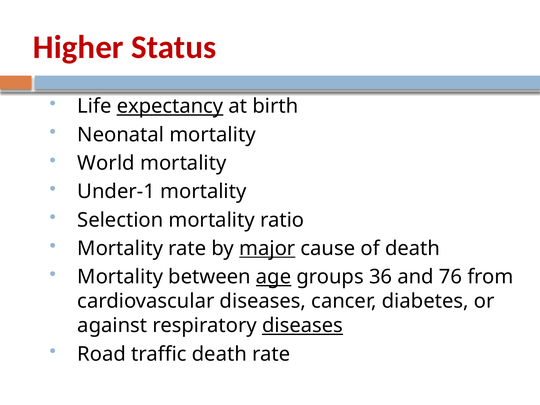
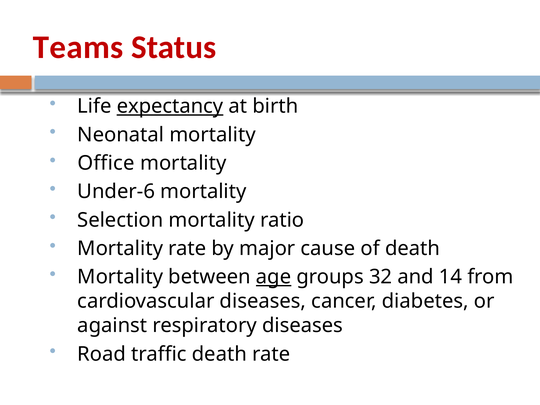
Higher: Higher -> Teams (78, 47)
World: World -> Office (106, 163)
Under-1: Under-1 -> Under-6 (116, 192)
major underline: present -> none (267, 248)
36: 36 -> 32 (381, 277)
76: 76 -> 14 (451, 277)
diseases underline: present -> none (303, 326)
